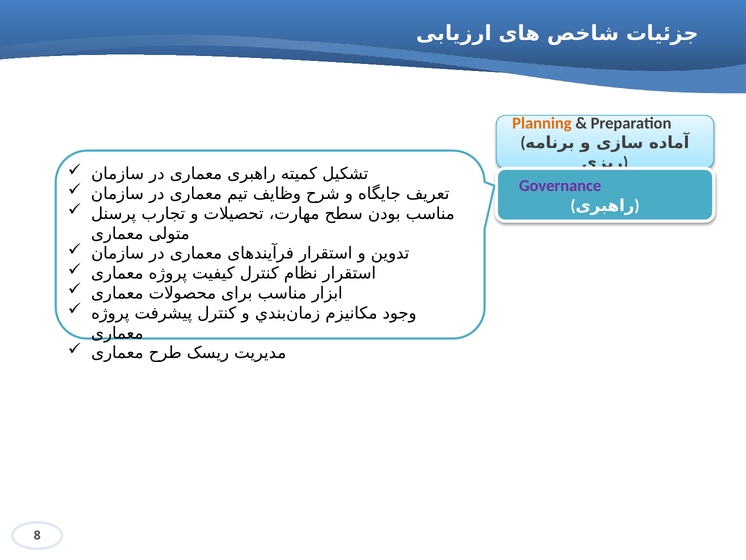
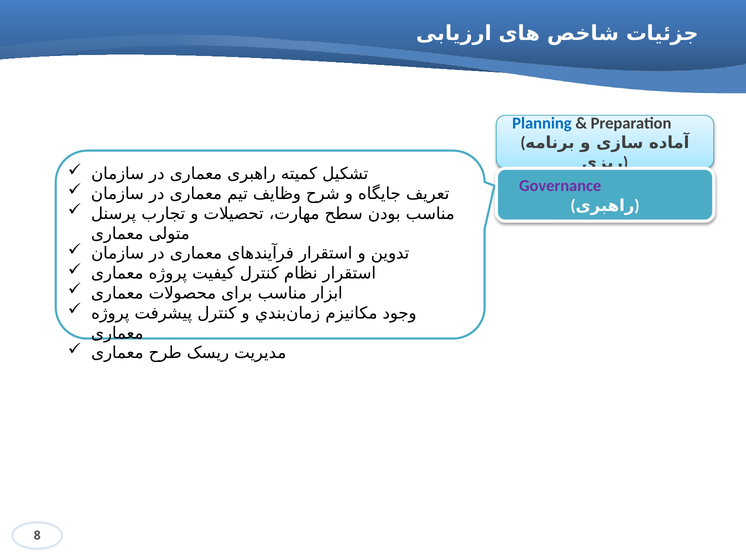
Planning colour: orange -> blue (542, 123)
